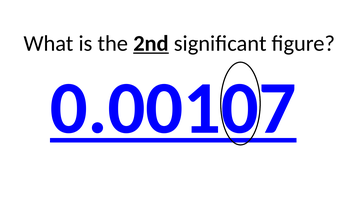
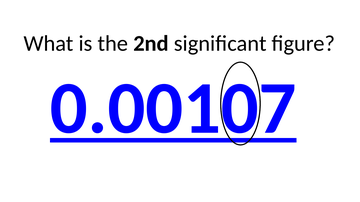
2nd underline: present -> none (151, 44)
